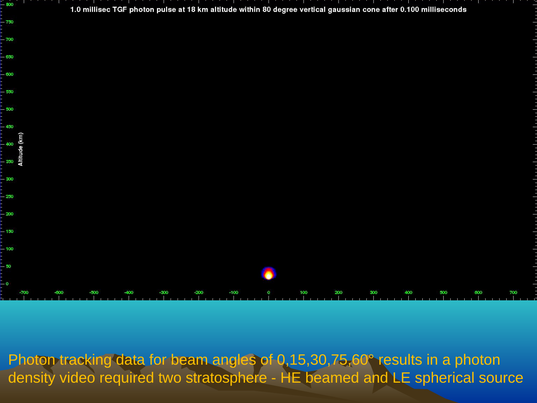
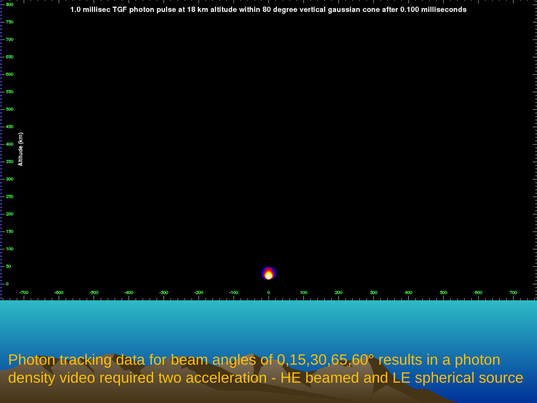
0,15,30,75,60°: 0,15,30,75,60° -> 0,15,30,65,60° (326, 360)
stratosphere: stratosphere -> acceleration (226, 378)
